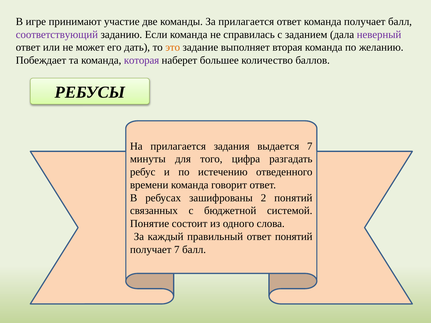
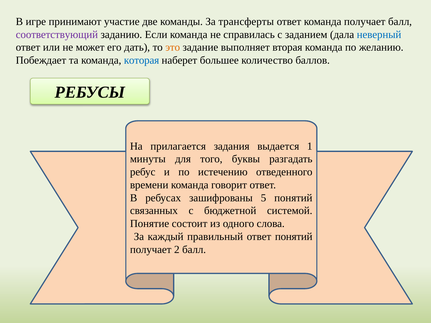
За прилагается: прилагается -> трансферты (246, 22)
неверный colour: purple -> blue (379, 35)
которая colour: purple -> blue (142, 60)
выдается 7: 7 -> 1 (310, 146)
цифра: цифра -> буквы (246, 159)
2: 2 -> 5 (263, 198)
получает 7: 7 -> 2 (177, 250)
